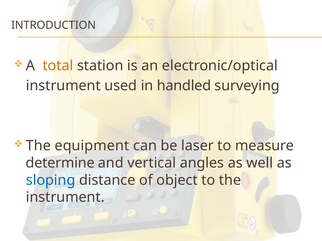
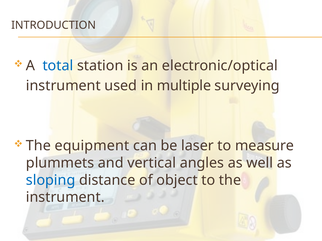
total colour: orange -> blue (58, 66)
handled: handled -> multiple (184, 86)
determine: determine -> plummets (60, 163)
